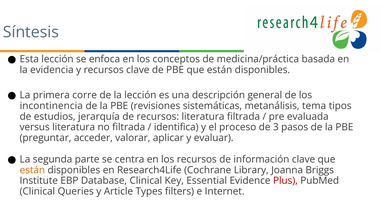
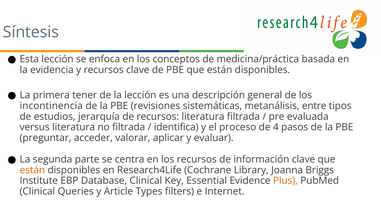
corre: corre -> tener (85, 95)
tema: tema -> entre (314, 106)
3: 3 -> 4 (276, 127)
Plus colour: red -> orange (285, 181)
